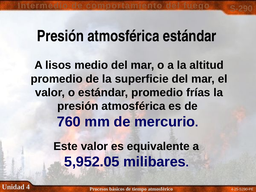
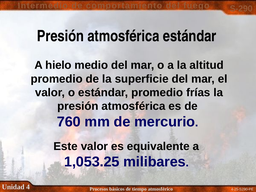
lisos: lisos -> hielo (58, 65)
5,952.05: 5,952.05 -> 1,053.25 (92, 162)
